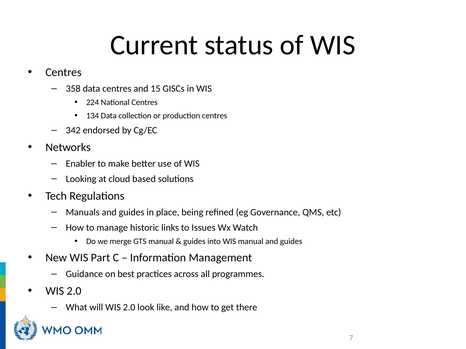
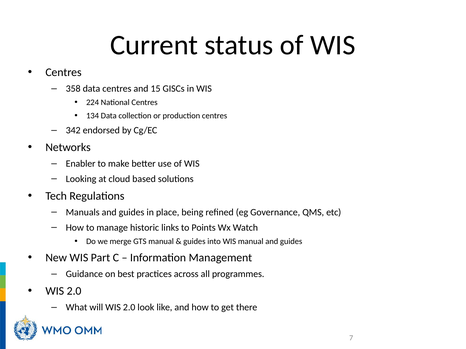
Issues: Issues -> Points (204, 228)
